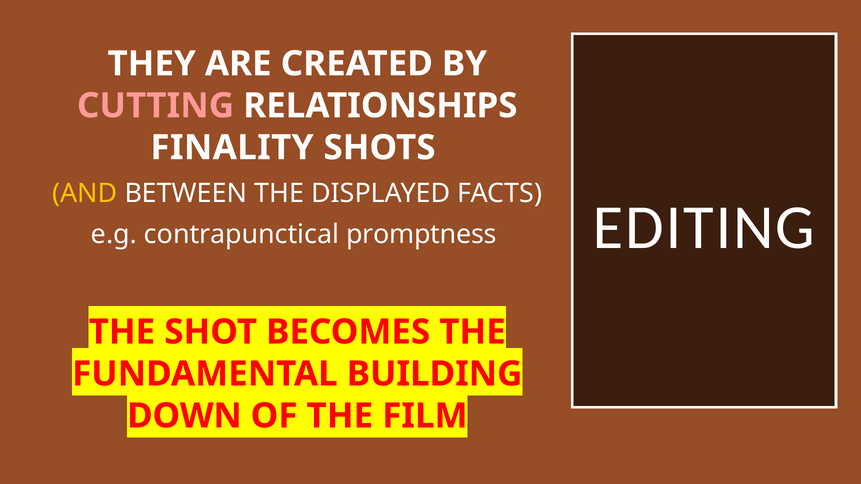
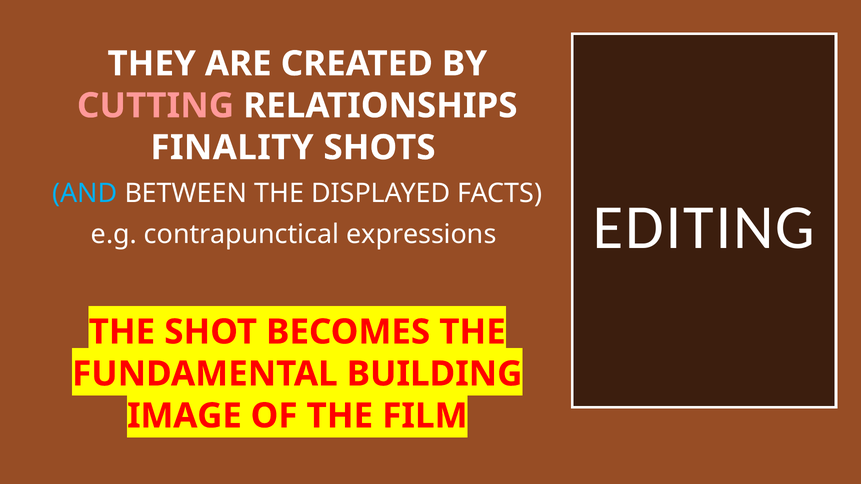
AND colour: yellow -> light blue (85, 193)
promptness: promptness -> expressions (421, 235)
DOWN: DOWN -> IMAGE (184, 416)
